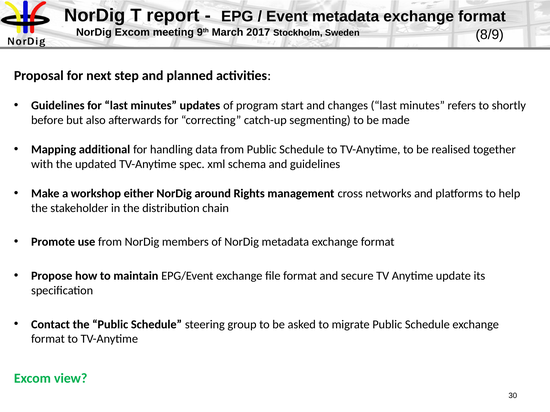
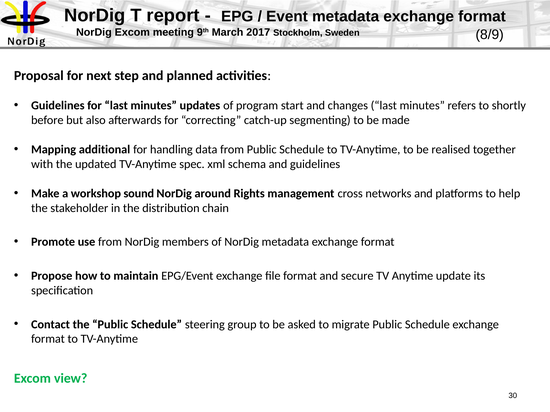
either: either -> sound (139, 194)
